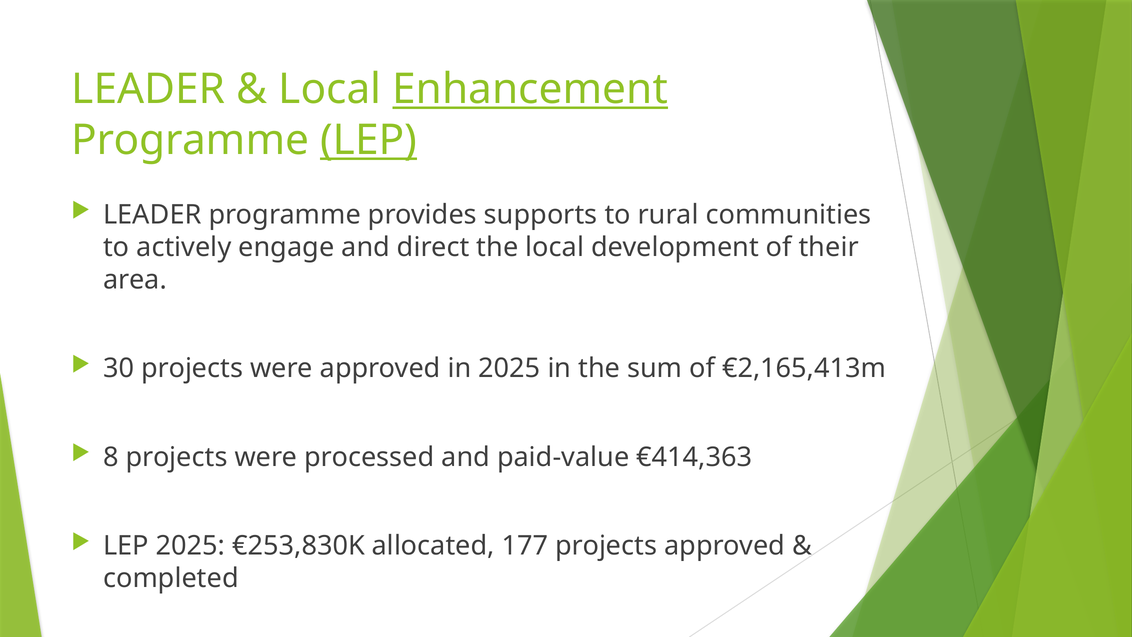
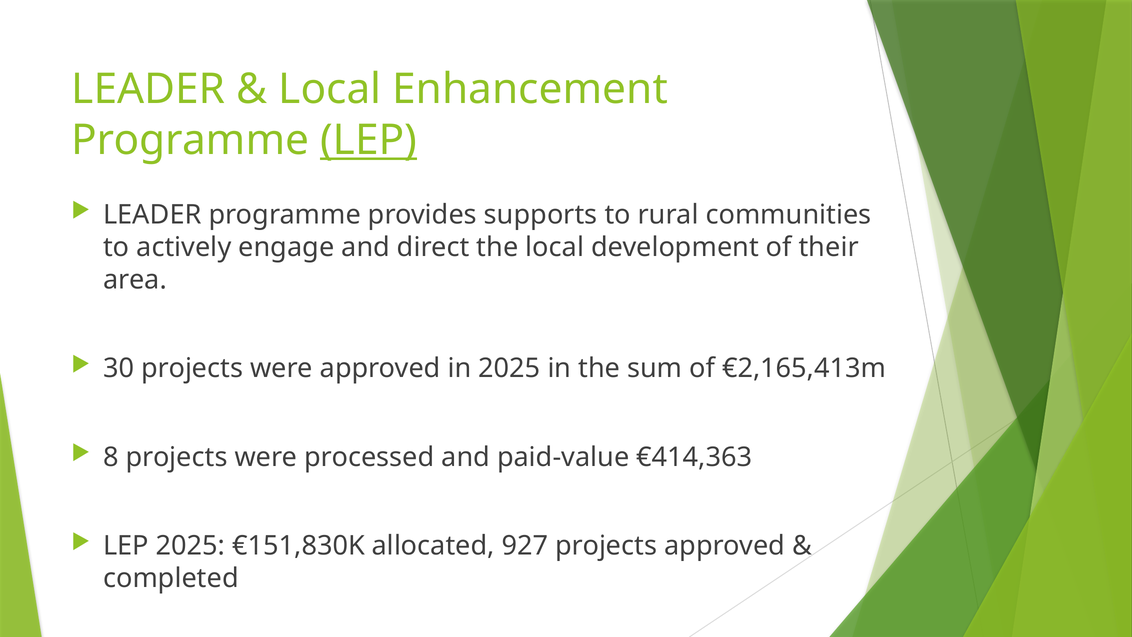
Enhancement underline: present -> none (530, 89)
€253,830K: €253,830K -> €151,830K (299, 546)
177: 177 -> 927 (525, 546)
